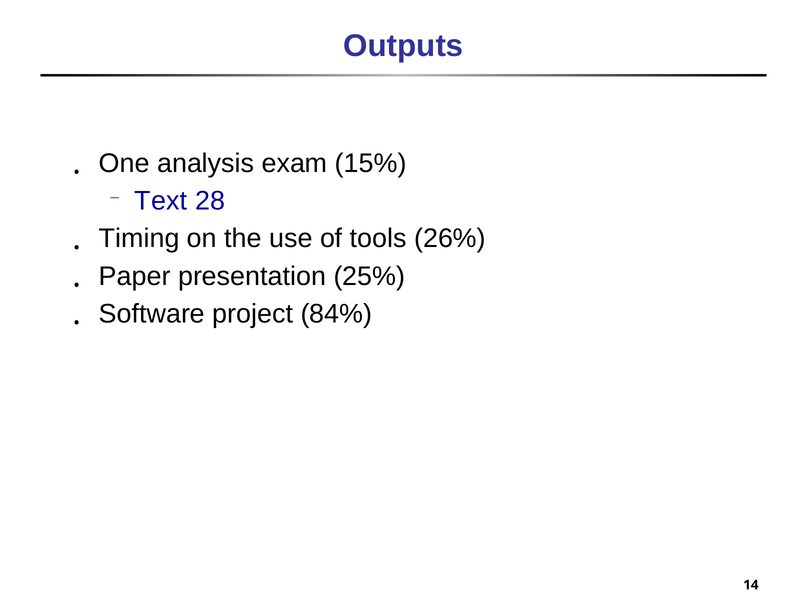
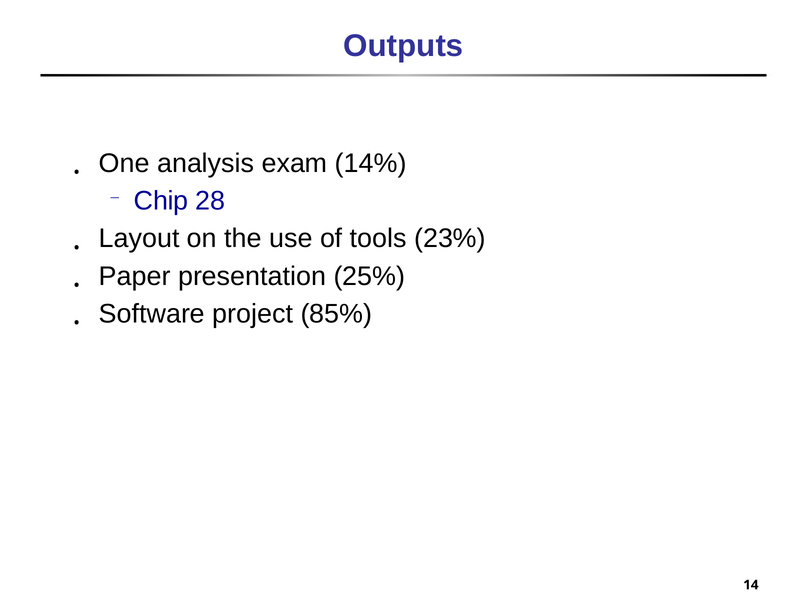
15%: 15% -> 14% (371, 163)
Text: Text -> Chip (161, 201)
Timing: Timing -> Layout (139, 239)
26%: 26% -> 23% (450, 239)
84%: 84% -> 85% (336, 314)
